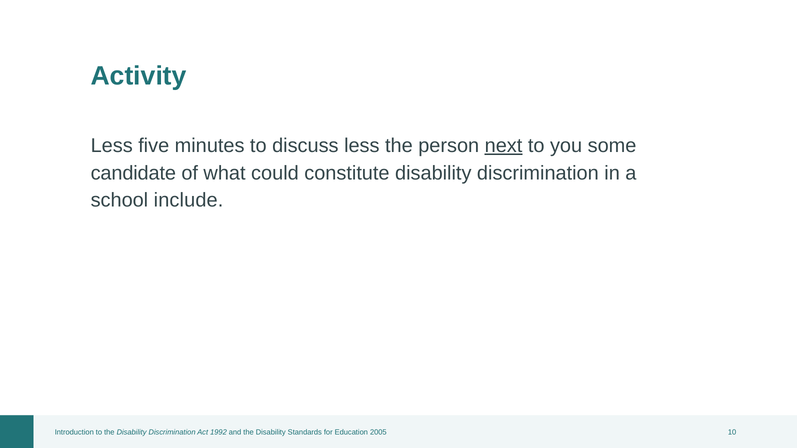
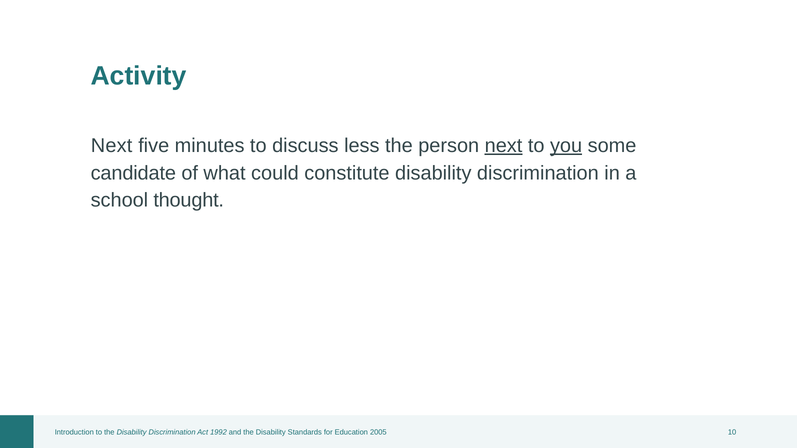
Less: Less -> Next (112, 146)
you underline: none -> present (566, 146)
include: include -> thought (189, 200)
